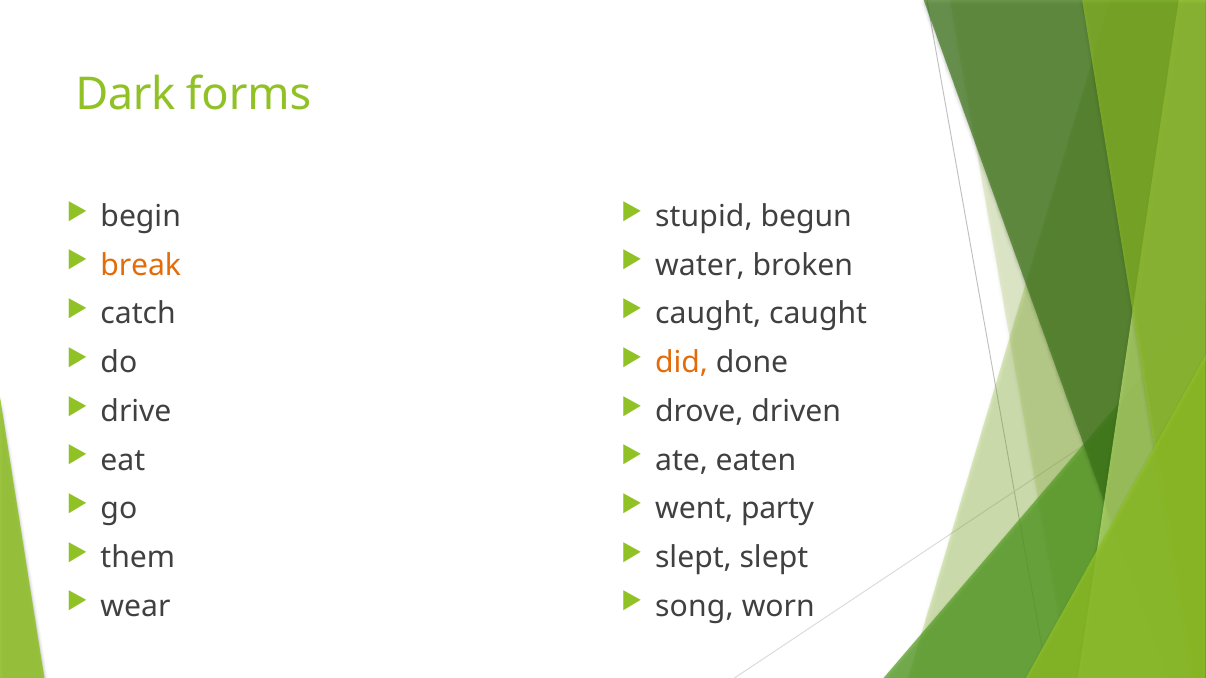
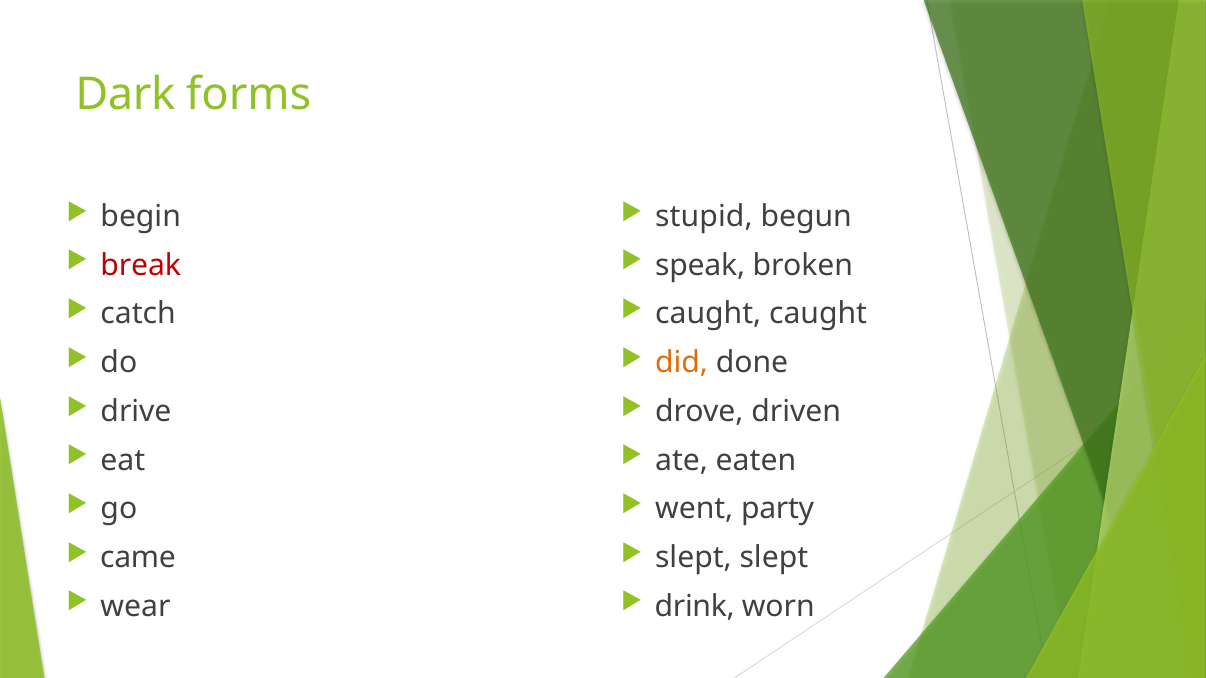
break colour: orange -> red (141, 265)
water: water -> speak (700, 265)
them: them -> came (138, 558)
song: song -> drink (695, 607)
